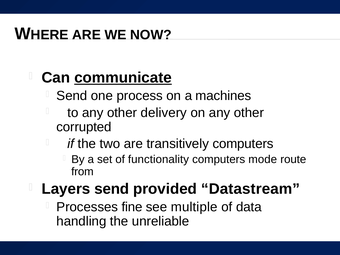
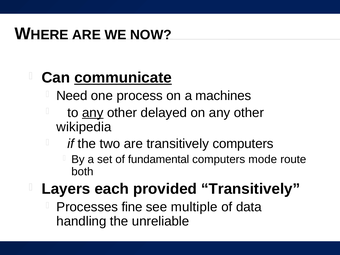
Send: Send -> Need (72, 96)
any underline: none -> present (93, 113)
delivery: delivery -> delayed (164, 113)
corrupted: corrupted -> wikipedia (84, 127)
functionality: functionality -> fundamental (159, 159)
from: from -> both (82, 172)
Layers send: send -> each (112, 189)
provided Datastream: Datastream -> Transitively (251, 189)
